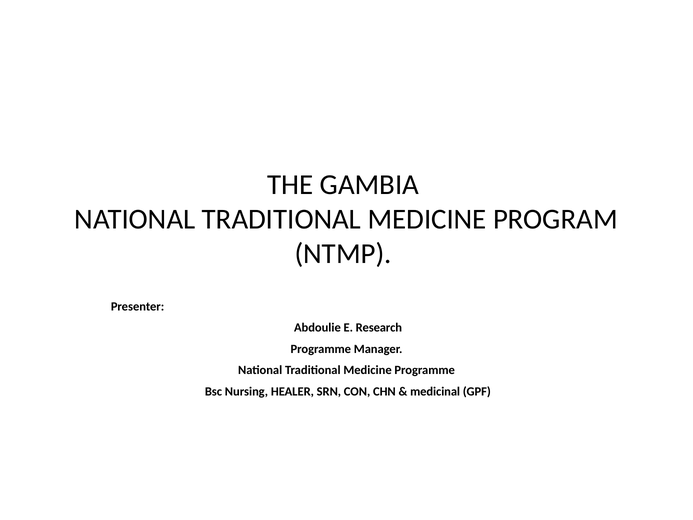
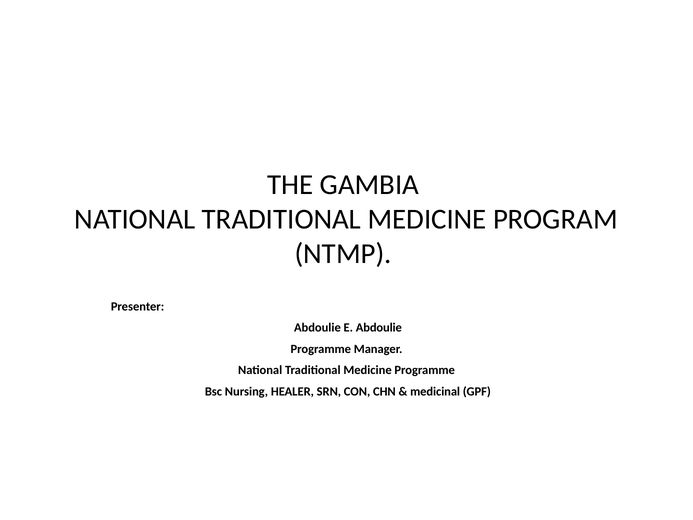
E Research: Research -> Abdoulie (379, 328)
